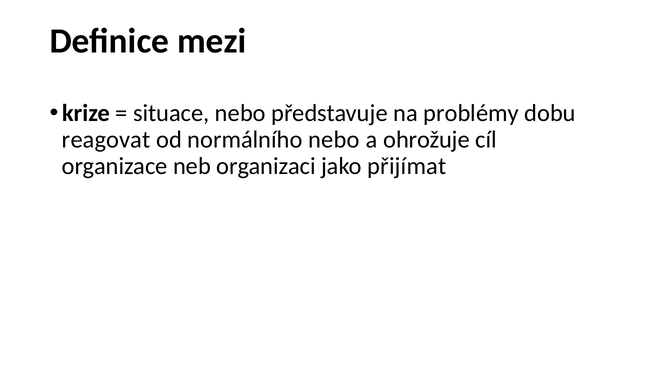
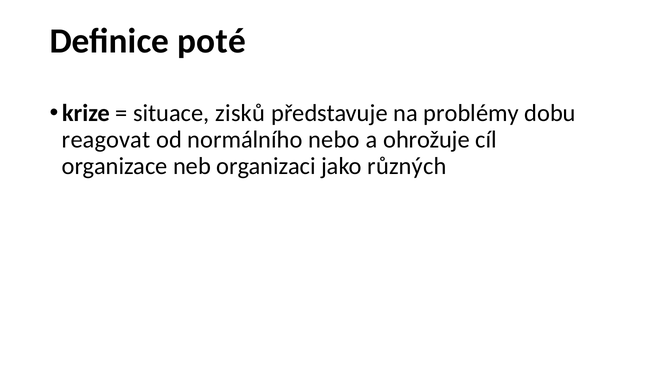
mezi: mezi -> poté (211, 41)
situace nebo: nebo -> zisků (240, 113)
přijímat: přijímat -> různých (407, 166)
